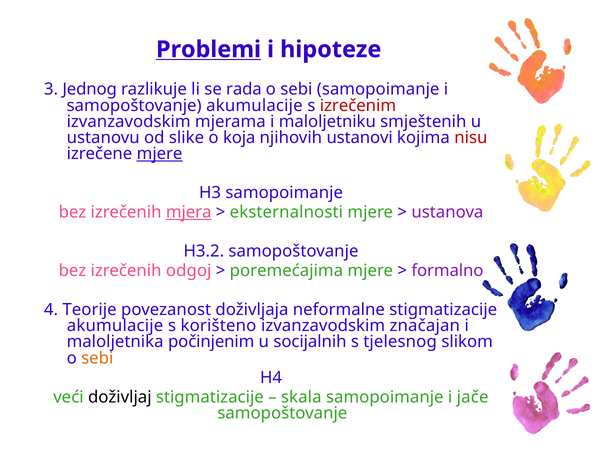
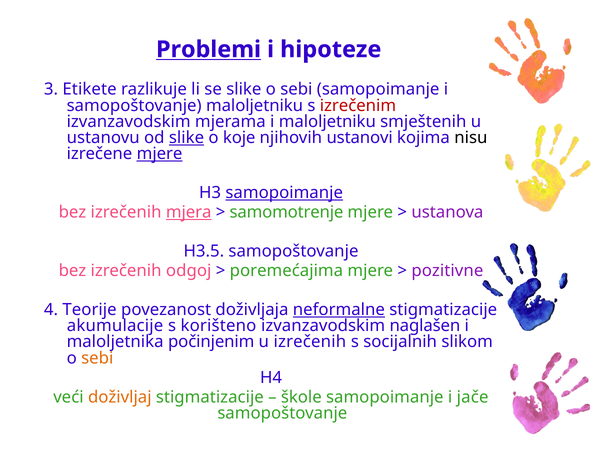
Jednog: Jednog -> Etikete (90, 89)
se rada: rada -> slike (244, 89)
samopoštovanje akumulacije: akumulacije -> maloljetniku (255, 106)
slike underline: none -> present (187, 138)
koja: koja -> koje (239, 138)
nisu colour: red -> black (471, 138)
samopoimanje underline: none -> present (284, 193)
eksternalnosti: eksternalnosti -> samomotrenje (286, 212)
H3.2: H3.2 -> H3.5 (204, 251)
formalno: formalno -> pozitivne (447, 271)
neformalne underline: none -> present (339, 310)
značajan: značajan -> naglašen (425, 326)
u socijalnih: socijalnih -> izrečenih (310, 342)
tjelesnog: tjelesnog -> socijalnih (400, 342)
doživljaj colour: black -> orange (120, 397)
skala: skala -> škole (301, 397)
